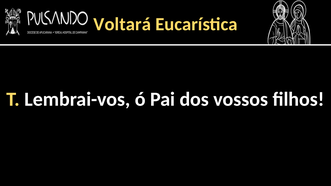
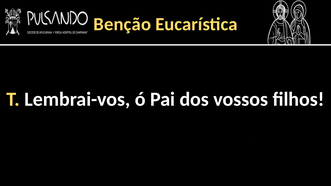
Voltará: Voltará -> Benção (122, 24)
